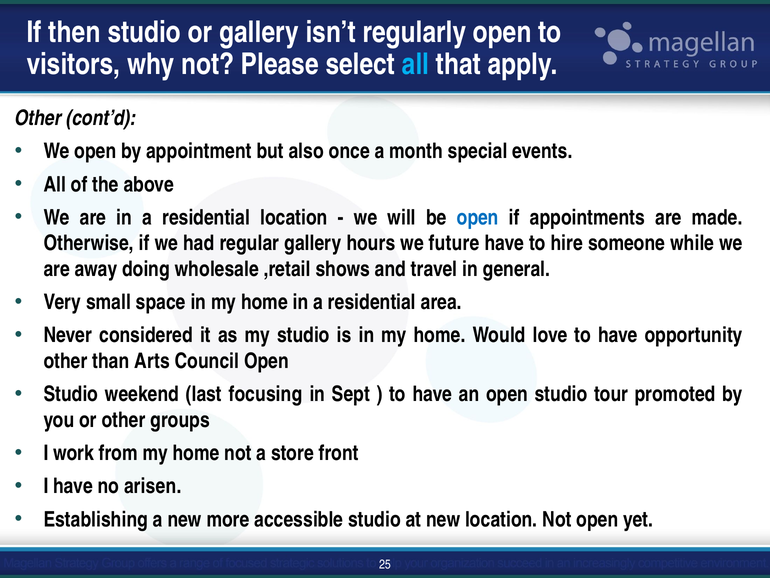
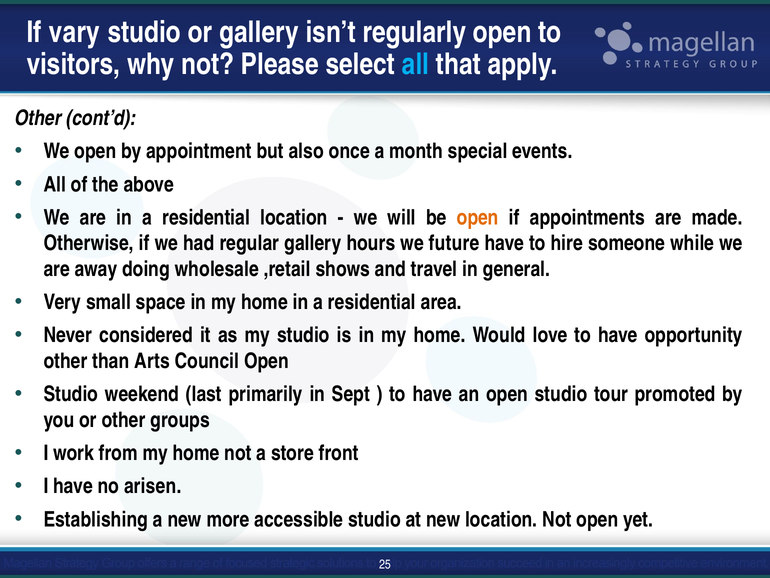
then: then -> vary (74, 32)
open colour: blue -> orange (478, 217)
focusing: focusing -> primarily (266, 394)
